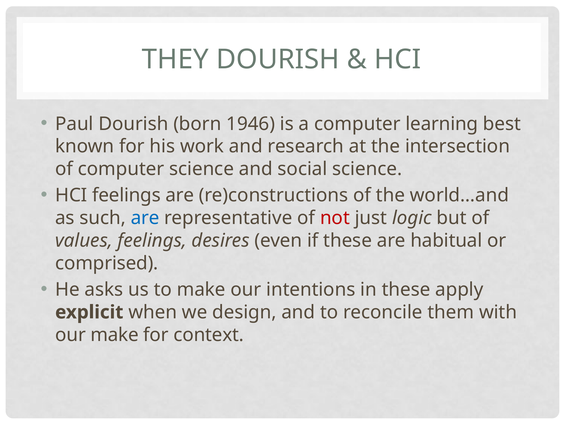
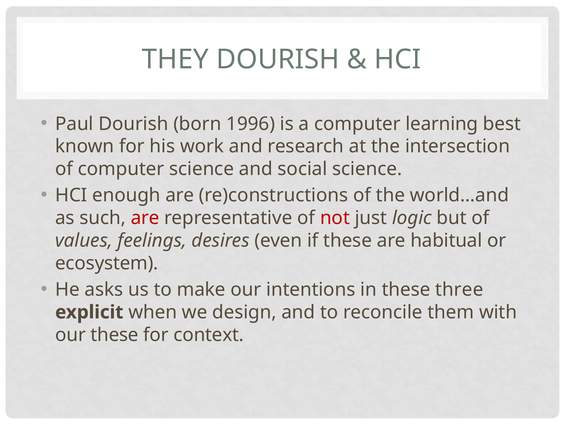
1946: 1946 -> 1996 (251, 124)
HCI feelings: feelings -> enough (126, 195)
are colour: blue -> red (145, 218)
comprised: comprised -> ecosystem (107, 263)
apply: apply -> three (459, 289)
our make: make -> these (115, 335)
